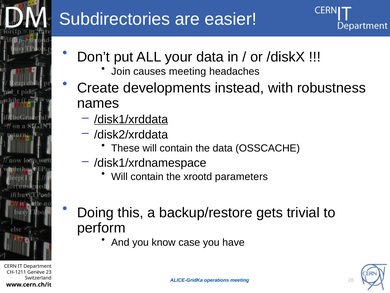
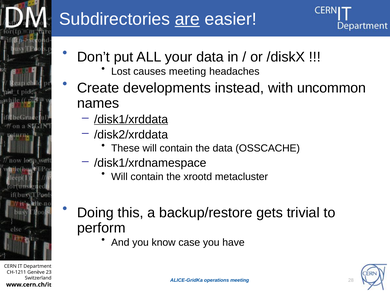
are underline: none -> present (187, 19)
Join: Join -> Lost (121, 71)
robustness: robustness -> uncommon (332, 88)
parameters: parameters -> metacluster (241, 176)
